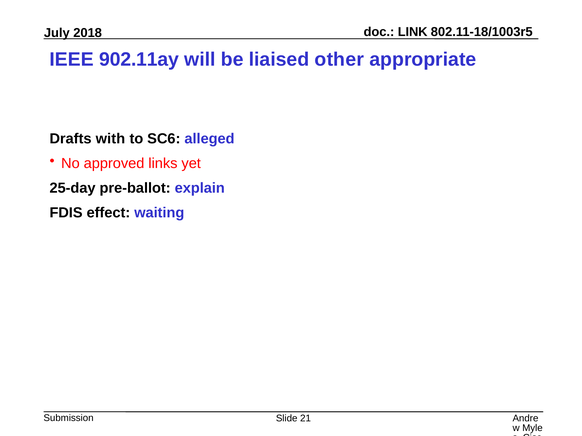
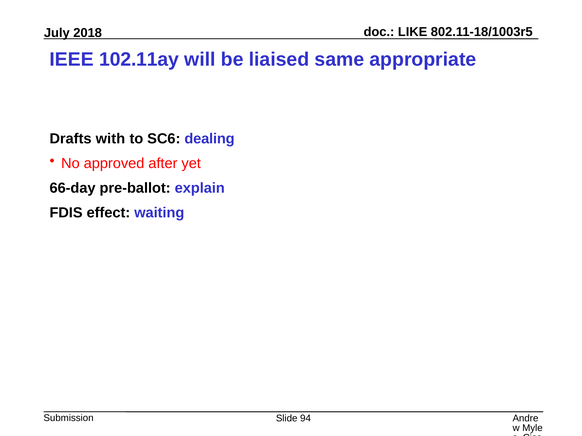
LINK: LINK -> LIKE (413, 32)
902.11ay: 902.11ay -> 102.11ay (139, 60)
other: other -> same (339, 60)
alleged: alleged -> dealing (210, 139)
links: links -> after (163, 164)
25-day: 25-day -> 66-day (73, 188)
21: 21 -> 94 (306, 419)
